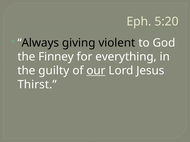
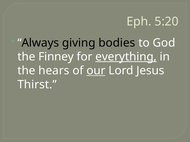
violent: violent -> bodies (117, 43)
everything underline: none -> present (126, 57)
guilty: guilty -> hears (54, 71)
